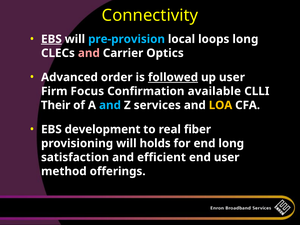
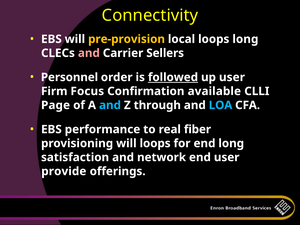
EBS underline: present -> none (51, 39)
pre-provision colour: light blue -> yellow (127, 39)
Optics: Optics -> Sellers (165, 53)
Advanced: Advanced -> Personnel (69, 77)
Their: Their -> Page (56, 105)
services: services -> through (157, 105)
LOA colour: yellow -> light blue (221, 105)
development: development -> performance (103, 129)
will holds: holds -> loops (155, 143)
efficient: efficient -> network (162, 157)
method: method -> provide (64, 171)
